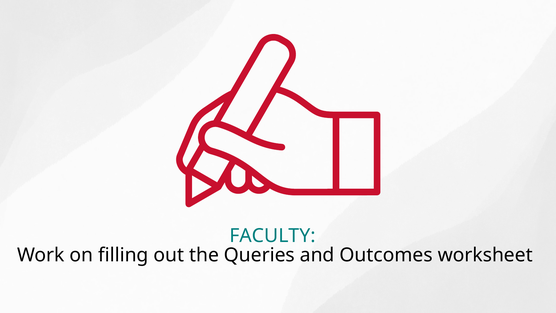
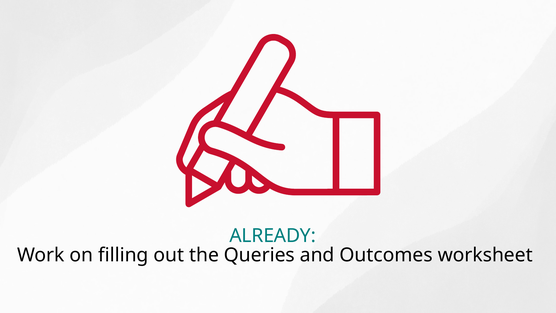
FACULTY: FACULTY -> ALREADY (273, 236)
